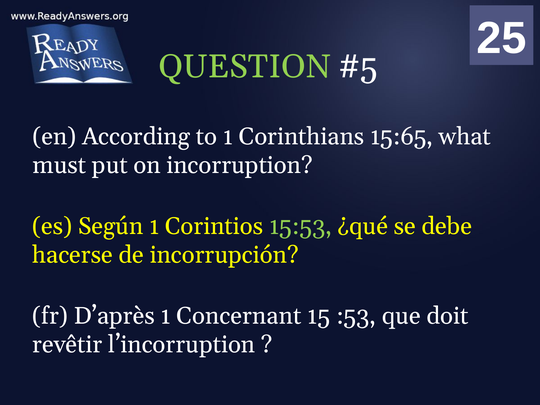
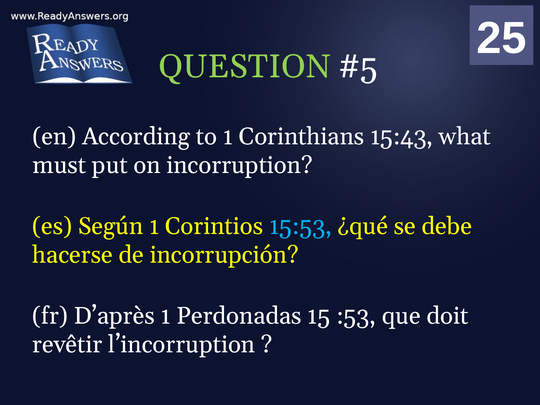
15:65: 15:65 -> 15:43 (402, 137)
15:53 colour: light green -> light blue (300, 226)
Concernant: Concernant -> Perdonadas (239, 316)
